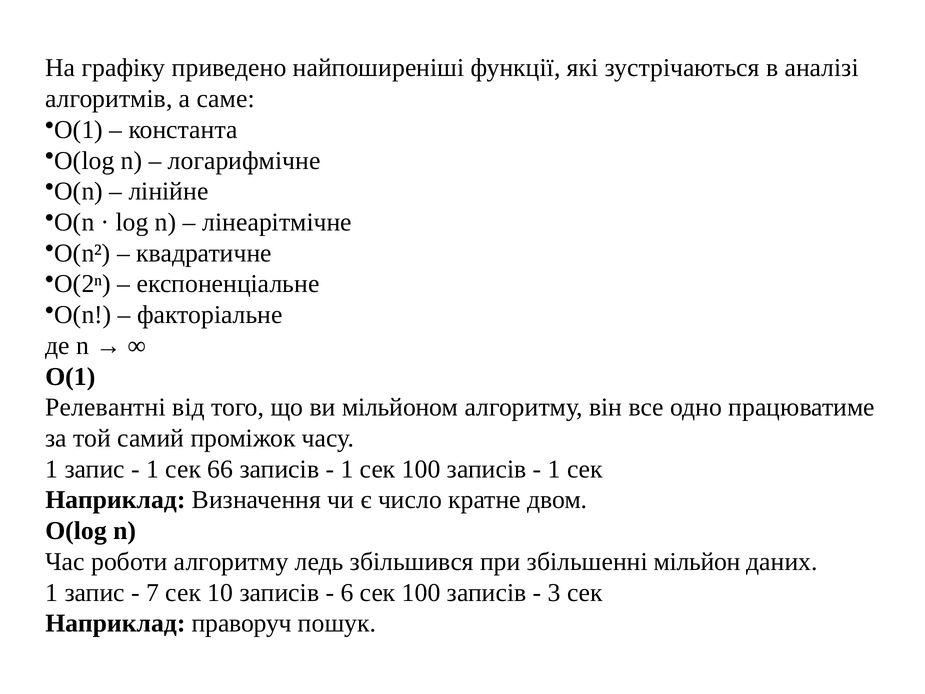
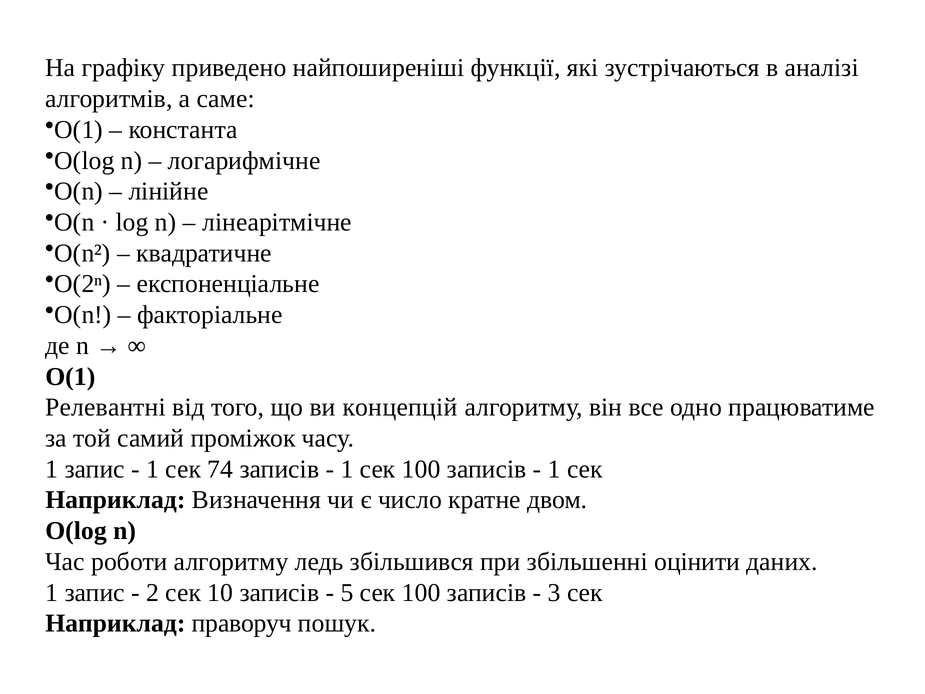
мільйоном: мільйоном -> концепцій (400, 407)
66: 66 -> 74 (220, 469)
мільйон: мільйон -> оцінити (697, 561)
7: 7 -> 2 (153, 592)
6: 6 -> 5 (347, 592)
